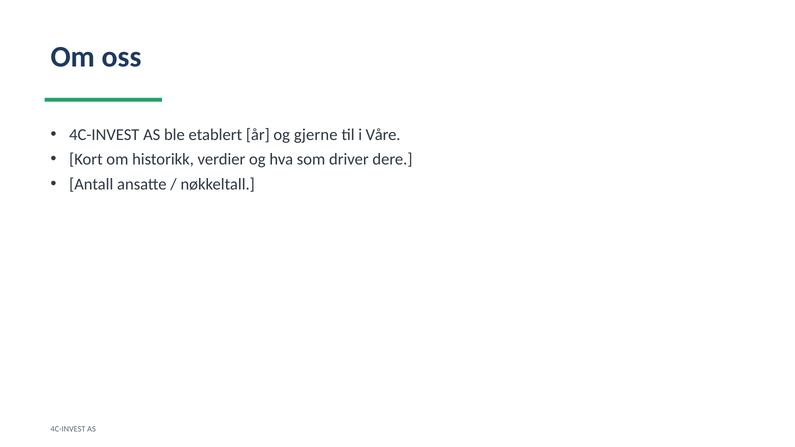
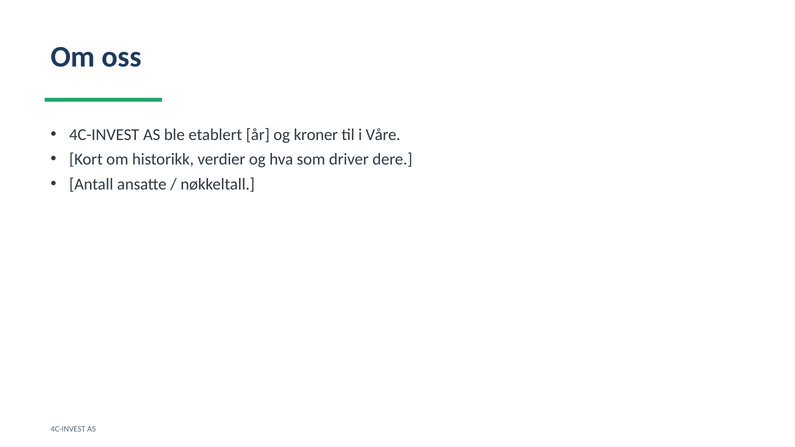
gjerne: gjerne -> kroner (316, 135)
